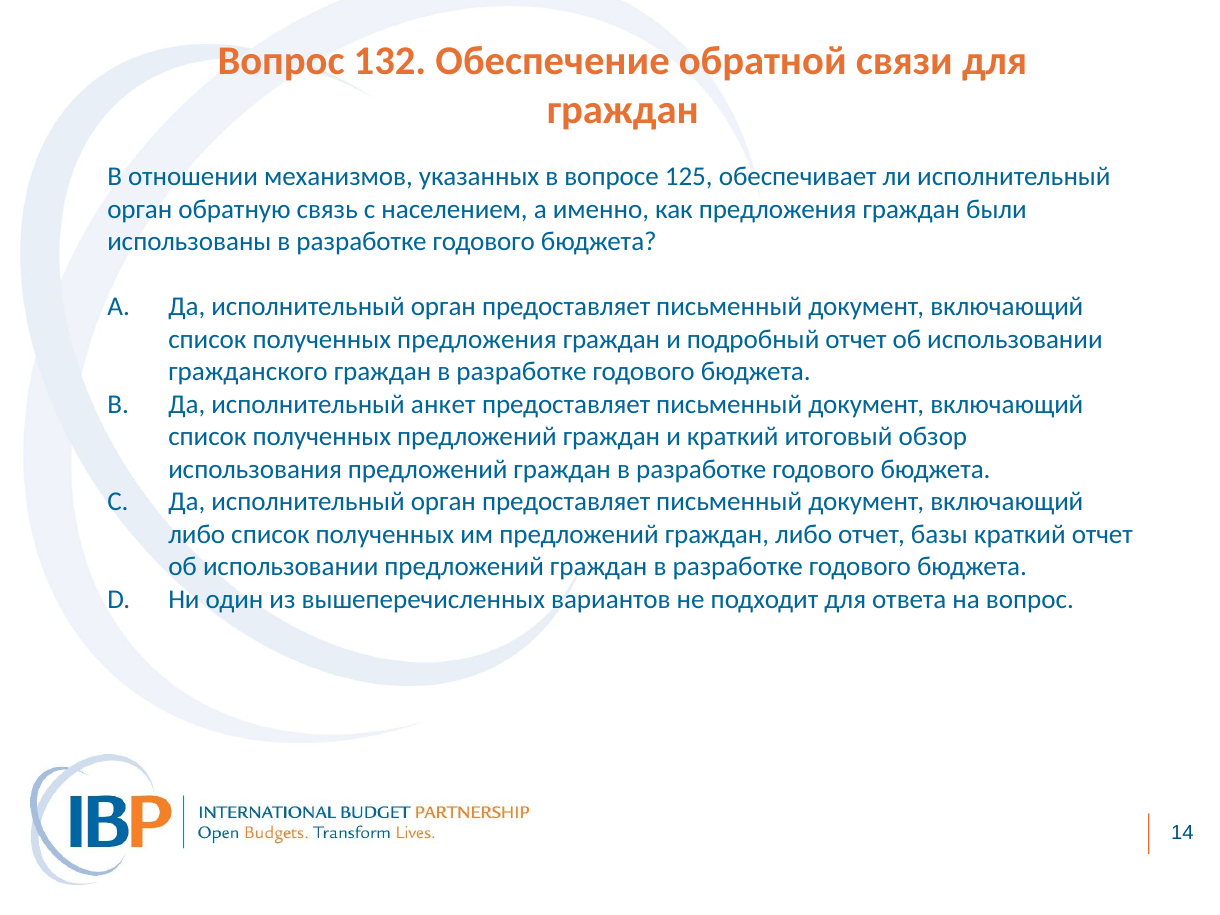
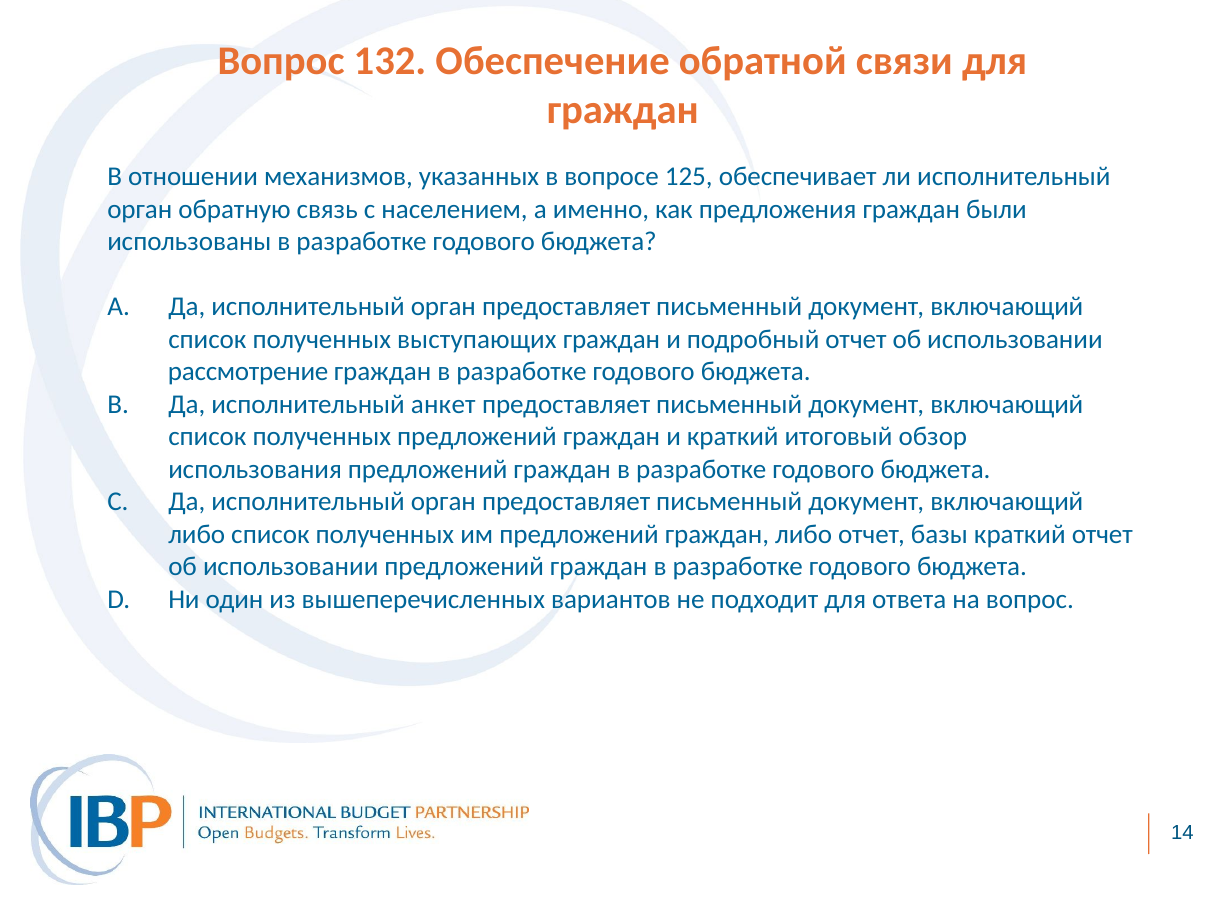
полученных предложения: предложения -> выступающих (477, 339)
гражданского: гражданского -> рассмотрение (248, 372)
